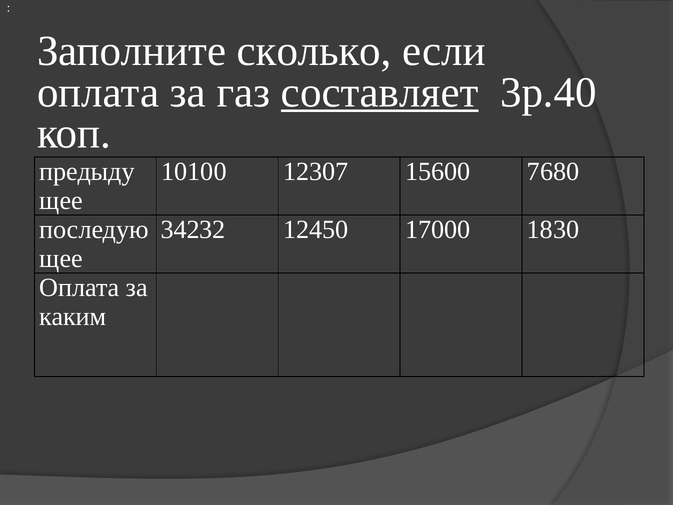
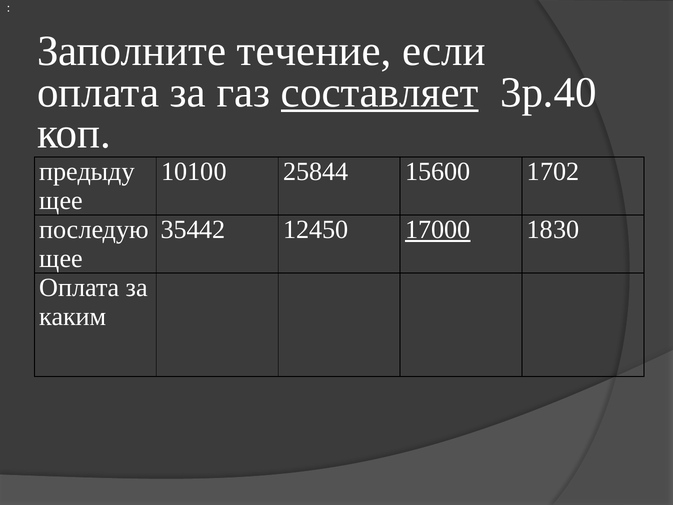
сколько: сколько -> течение (314, 51)
12307: 12307 -> 25844 (316, 172)
7680: 7680 -> 1702 (553, 172)
34232: 34232 -> 35442 (193, 230)
17000 underline: none -> present (438, 230)
